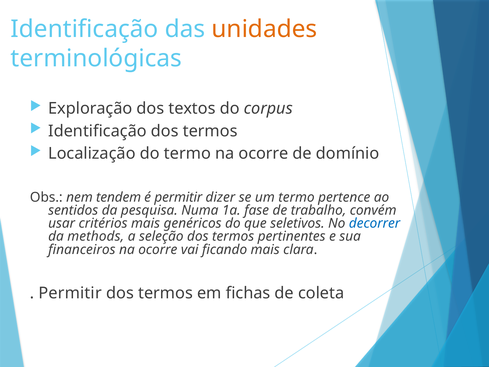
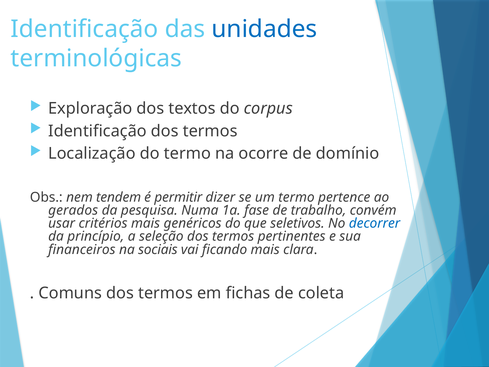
unidades colour: orange -> blue (264, 29)
sentidos: sentidos -> gerados (73, 210)
methods: methods -> princípio (96, 236)
ocorre: ocorre -> sociais (158, 249)
Permitir: Permitir -> Comuns (70, 293)
